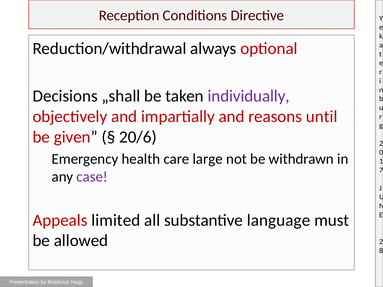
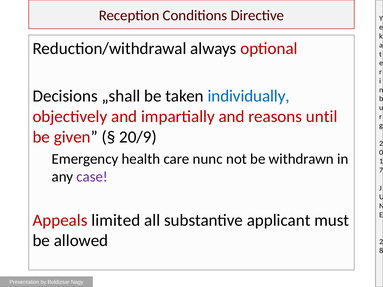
individually colour: purple -> blue (249, 96)
20/6: 20/6 -> 20/9 (138, 137)
large: large -> nunc (208, 159)
language: language -> applicant (279, 220)
